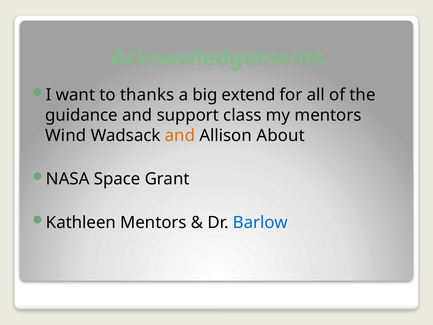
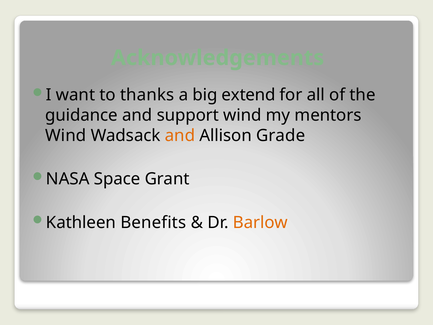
support class: class -> wind (242, 115)
About: About -> Grade (281, 135)
Kathleen Mentors: Mentors -> Benefits (153, 222)
Barlow colour: blue -> orange (260, 222)
